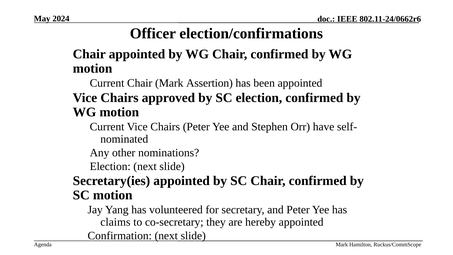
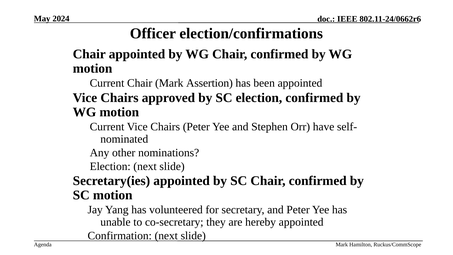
claims: claims -> unable (115, 222)
